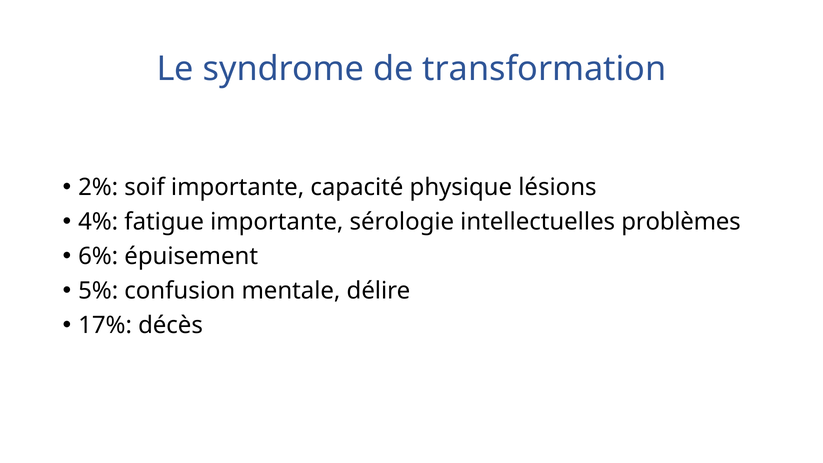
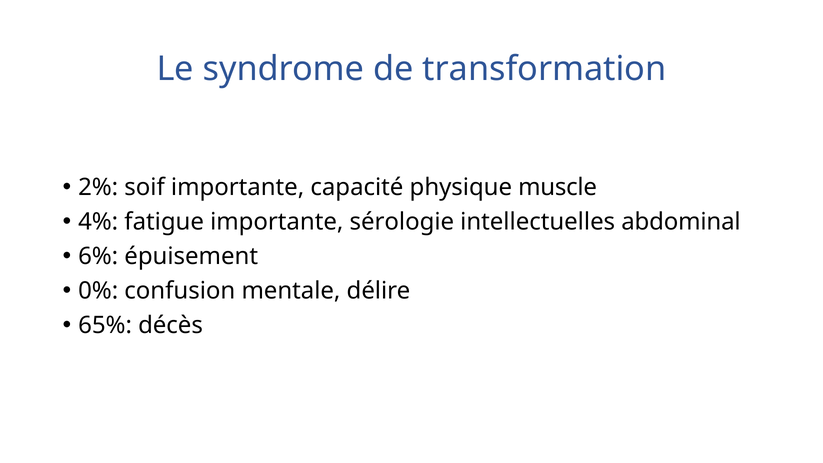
lésions: lésions -> muscle (558, 187)
problèmes: problèmes -> abdominal (681, 222)
5%: 5% -> 0% (98, 291)
17%: 17% -> 65% (105, 325)
